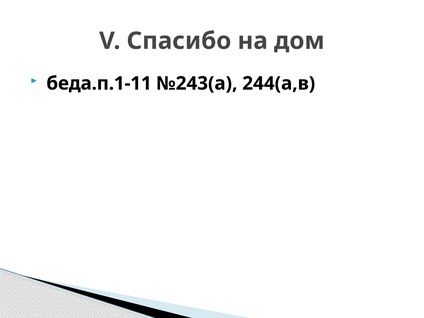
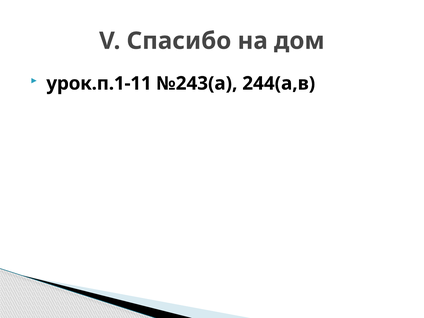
беда.п.1-11: беда.п.1-11 -> урок.п.1-11 (99, 83)
